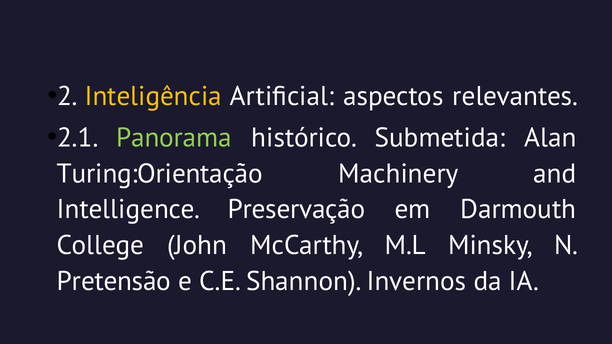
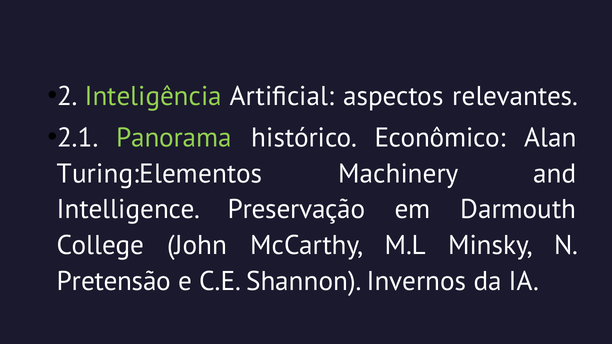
Inteligência colour: yellow -> light green (153, 96)
Submetida: Submetida -> Econômico (440, 138)
Turing:Orientação: Turing:Orientação -> Turing:Elementos (160, 174)
